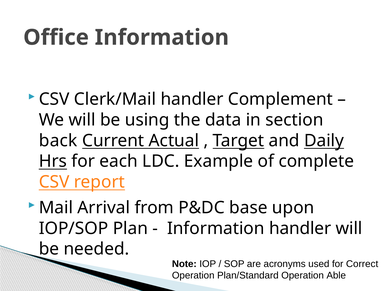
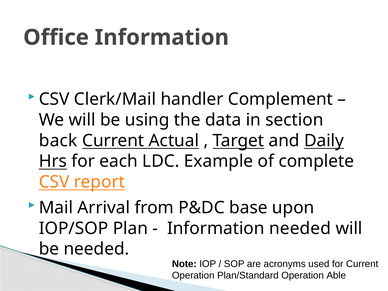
Information handler: handler -> needed (300, 228)
for Correct: Correct -> Current (362, 264)
